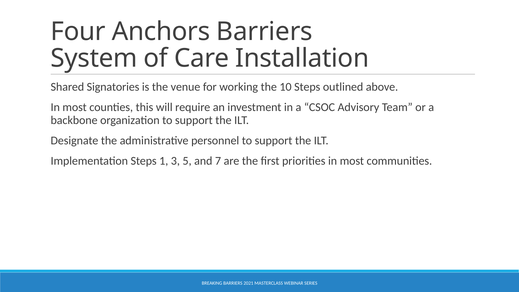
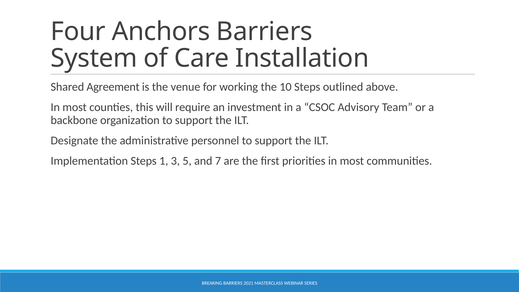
Signatories: Signatories -> Agreement (113, 87)
